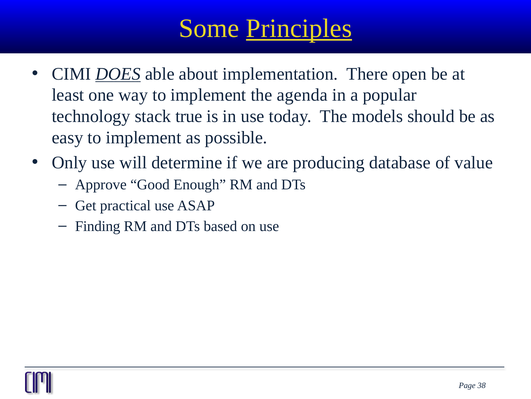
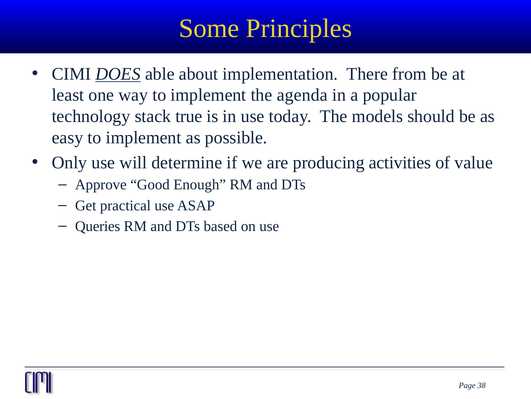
Principles underline: present -> none (299, 28)
open: open -> from (409, 74)
database: database -> activities (400, 162)
Finding: Finding -> Queries (98, 226)
